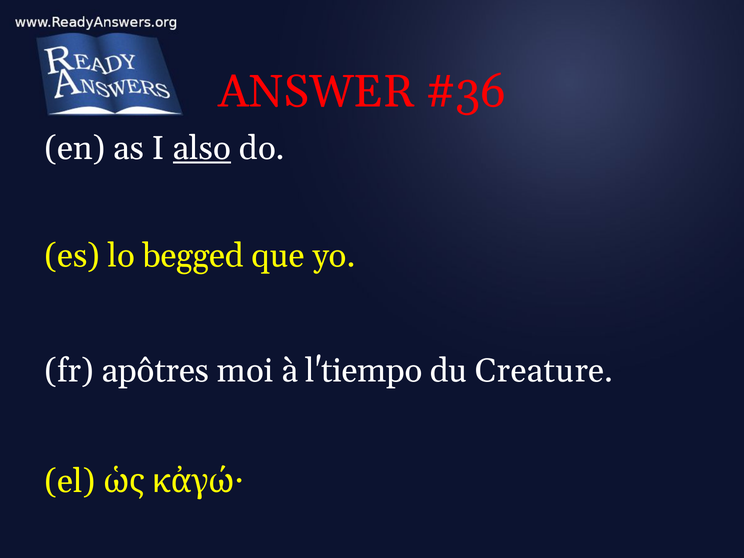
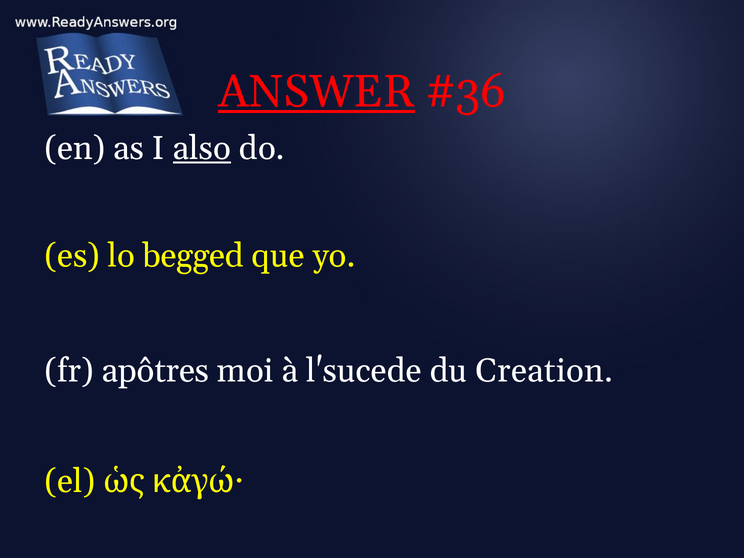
ANSWER underline: none -> present (317, 92)
l'tiempo: l'tiempo -> l'sucede (364, 371)
Creature: Creature -> Creation (544, 371)
